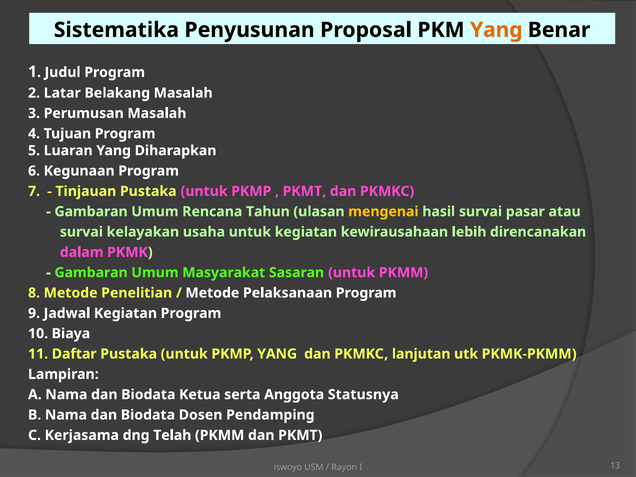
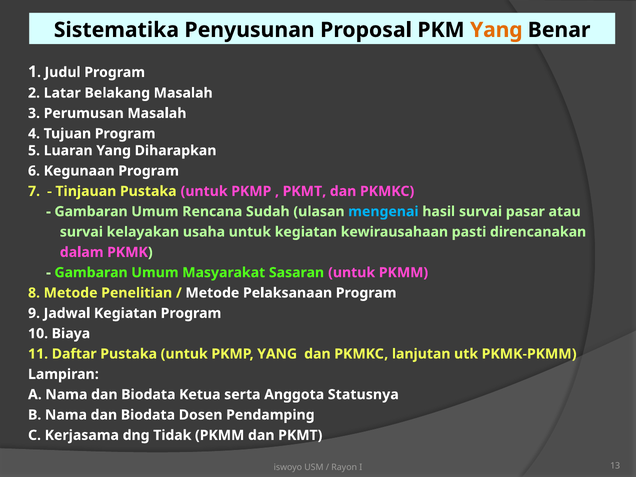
Tahun: Tahun -> Sudah (268, 212)
mengenai colour: yellow -> light blue (383, 212)
lebih: lebih -> pasti (469, 232)
Telah: Telah -> Tidak (172, 435)
